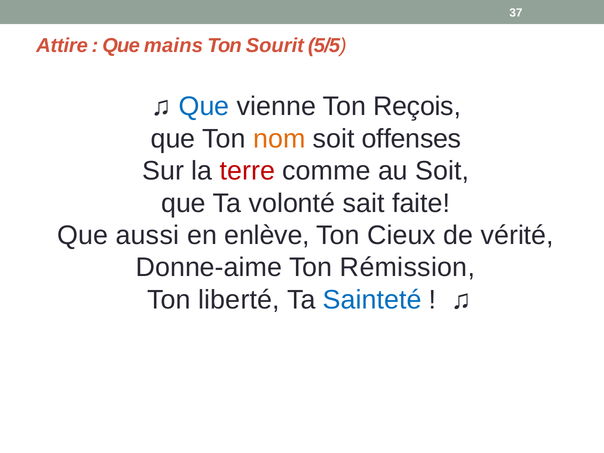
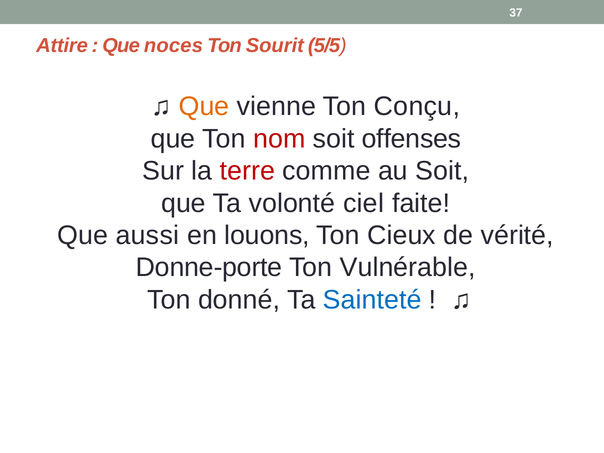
mains: mains -> noces (173, 46)
Que colour: blue -> orange (204, 106)
Reçois: Reçois -> Conçu (417, 106)
nom colour: orange -> red (279, 139)
sait: sait -> ciel (364, 203)
enlève: enlève -> louons (267, 235)
Donne-aime: Donne-aime -> Donne-porte (209, 268)
Rémission: Rémission -> Vulnérable (408, 268)
liberté: liberté -> donné (239, 300)
